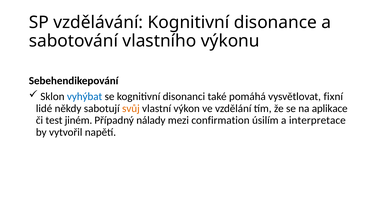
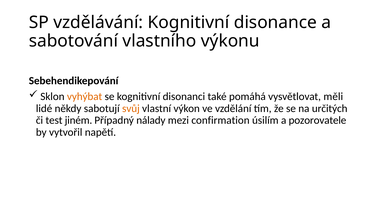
vyhýbat colour: blue -> orange (85, 97)
fixní: fixní -> měli (333, 97)
aplikace: aplikace -> určitých (330, 109)
interpretace: interpretace -> pozorovatele (317, 121)
